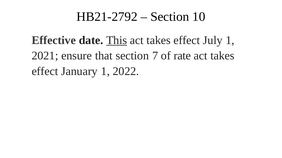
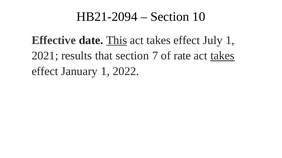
HB21-2792: HB21-2792 -> HB21-2094 (107, 17)
ensure: ensure -> results (77, 56)
takes underline: none -> present (222, 56)
